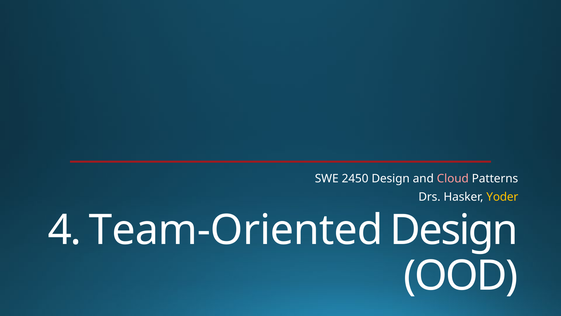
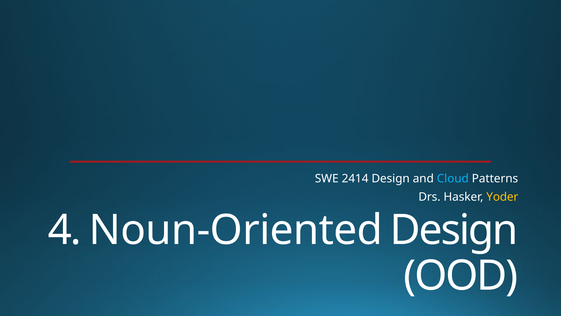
2450: 2450 -> 2414 (355, 178)
Cloud colour: pink -> light blue (453, 178)
Team-Oriented: Team-Oriented -> Noun-Oriented (236, 230)
